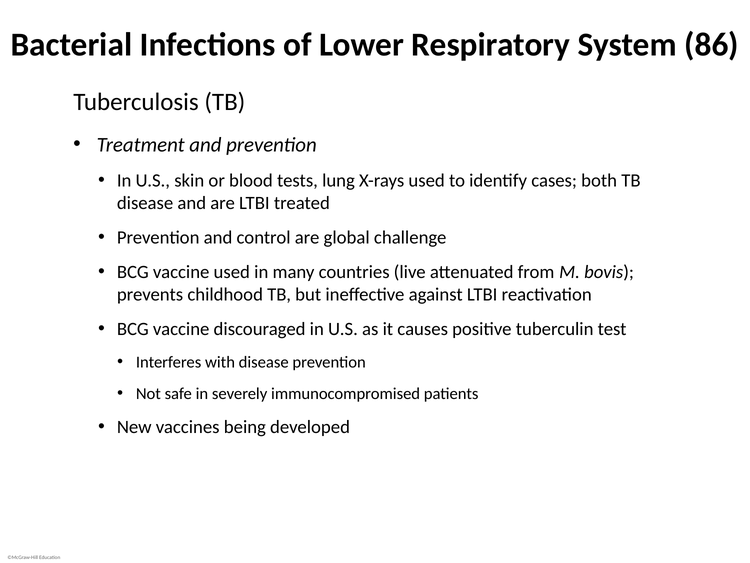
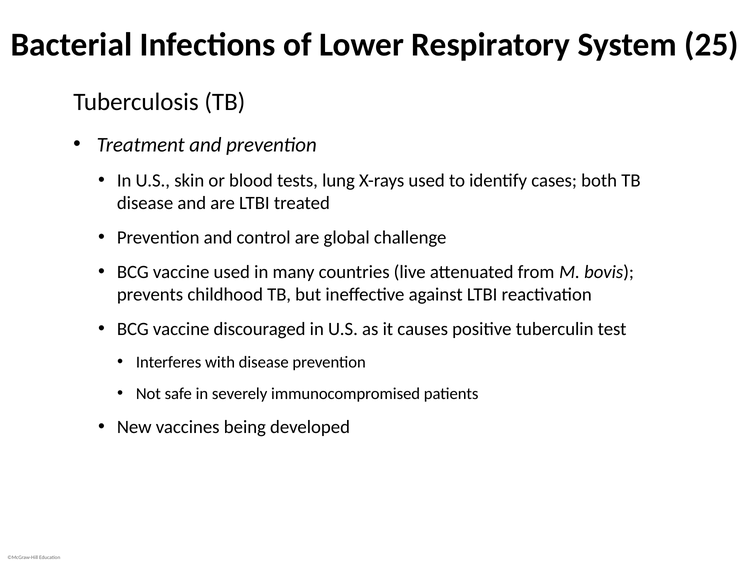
86: 86 -> 25 (712, 45)
